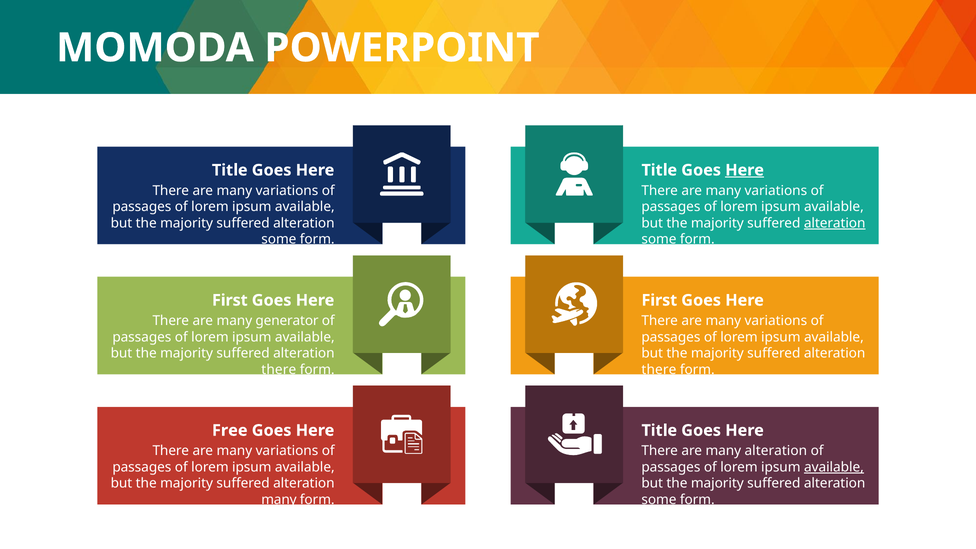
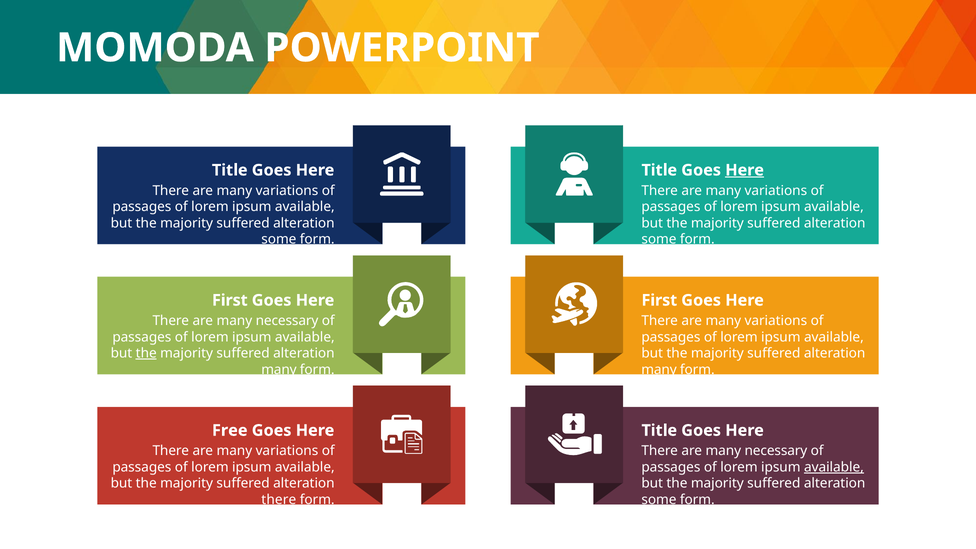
alteration underline: present -> none (835, 223)
generator: generator -> necessary (287, 321)
the underline: none -> present (146, 353)
there: there -> many (279, 370)
there: there -> many (659, 370)
alteration: alteration -> necessary (776, 451)
many: many -> there (279, 500)
